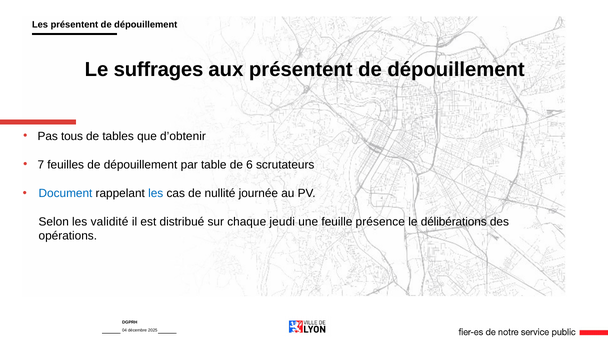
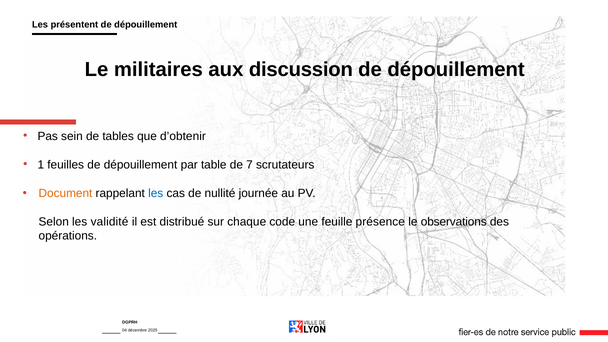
suffrages: suffrages -> militaires (158, 69)
aux présentent: présentent -> discussion (301, 69)
tous: tous -> sein (72, 136)
7: 7 -> 1 (41, 165)
6: 6 -> 7 (250, 165)
Document colour: blue -> orange (65, 193)
jeudi: jeudi -> code (282, 222)
délibérations: délibérations -> observations (454, 222)
